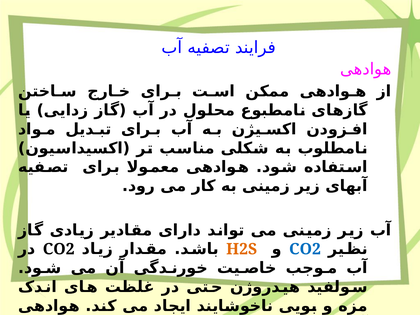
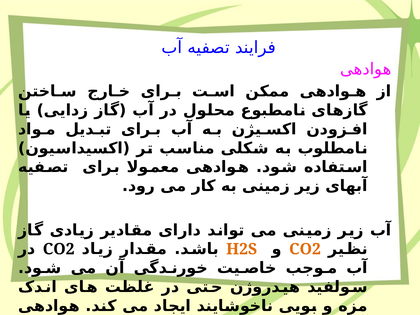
CO2 colour: blue -> orange (305, 249)
